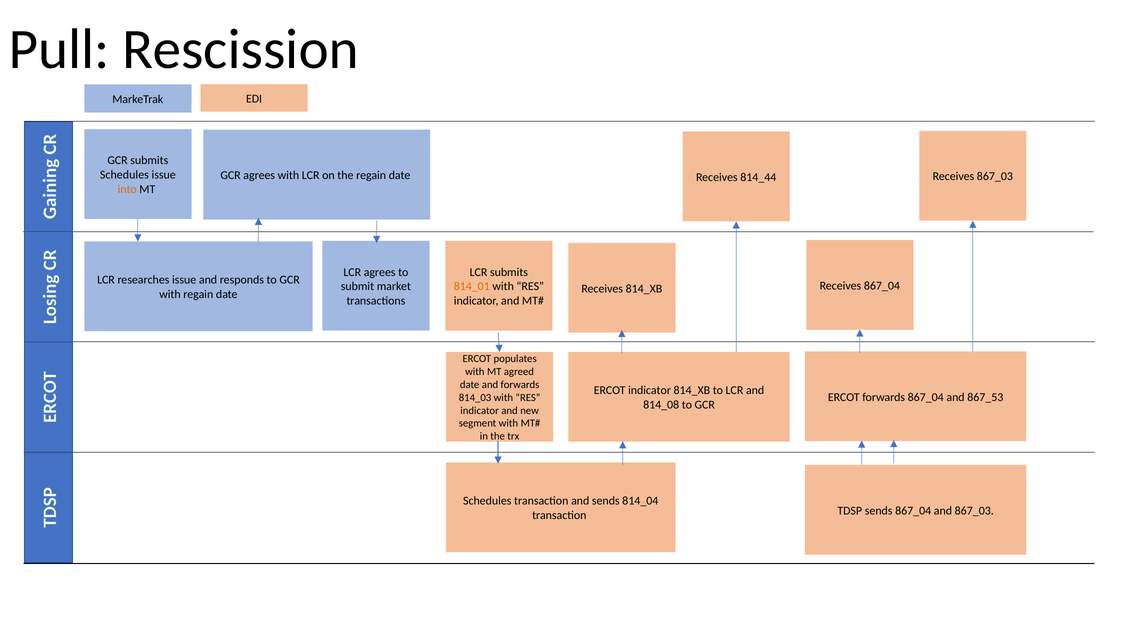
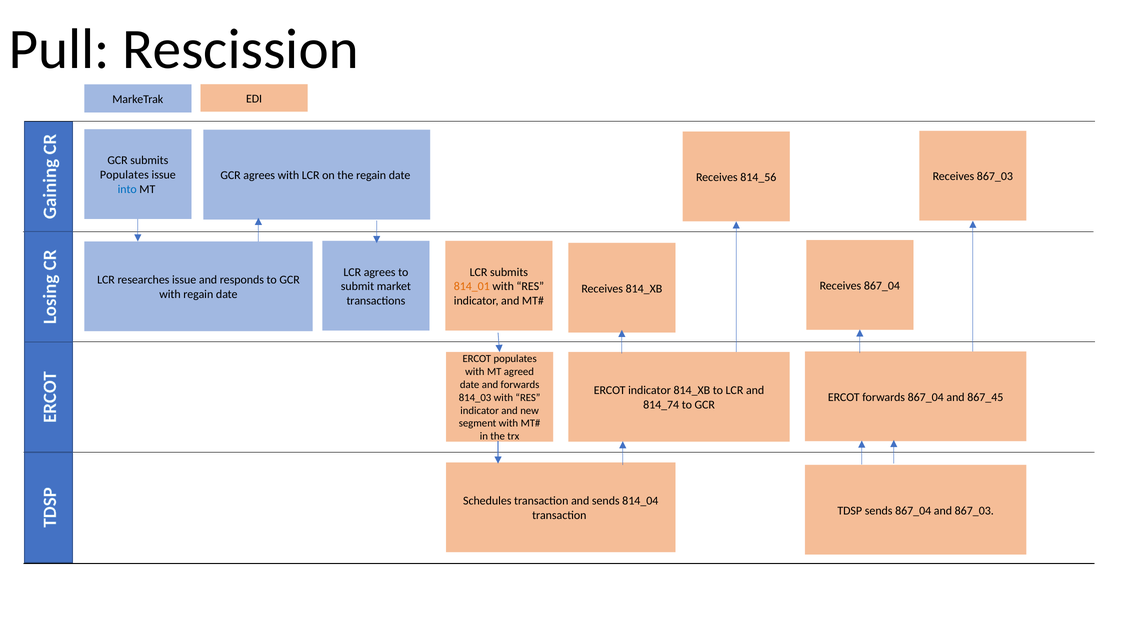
Schedules: Schedules -> Populates (124, 175)
814_44: 814_44 -> 814_56 (758, 177)
into colour: orange -> blue (127, 189)
867_53: 867_53 -> 867_45 (985, 397)
814_08: 814_08 -> 814_74 (661, 405)
